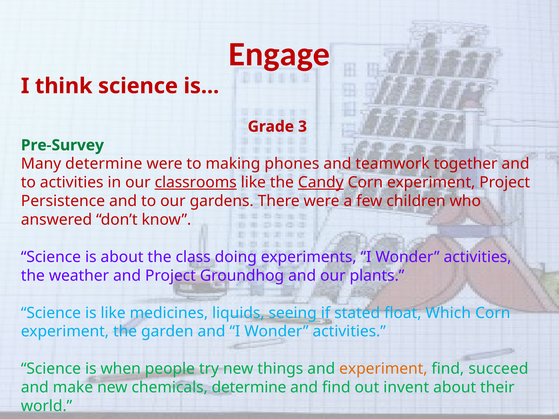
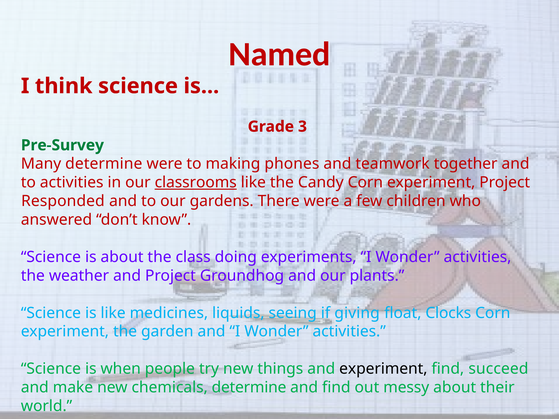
Engage: Engage -> Named (279, 54)
Candy underline: present -> none (321, 183)
Persistence: Persistence -> Responded (63, 201)
stated: stated -> giving (357, 313)
Which: Which -> Clocks (448, 313)
experiment colour: orange -> black (383, 369)
invent: invent -> messy (406, 388)
